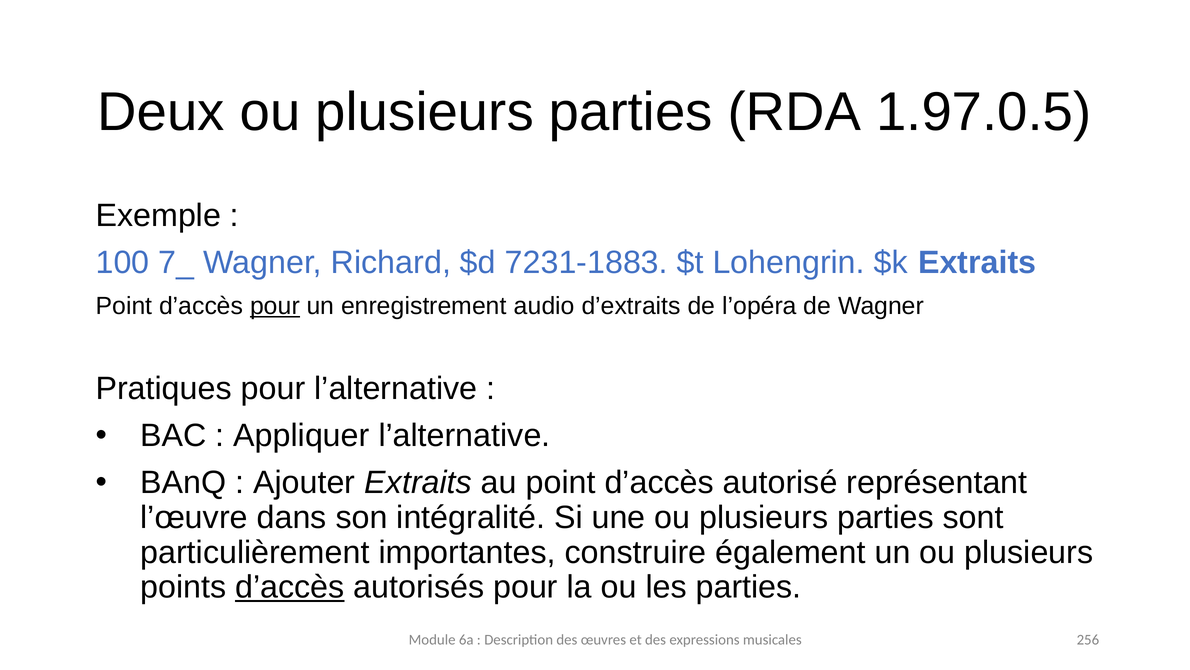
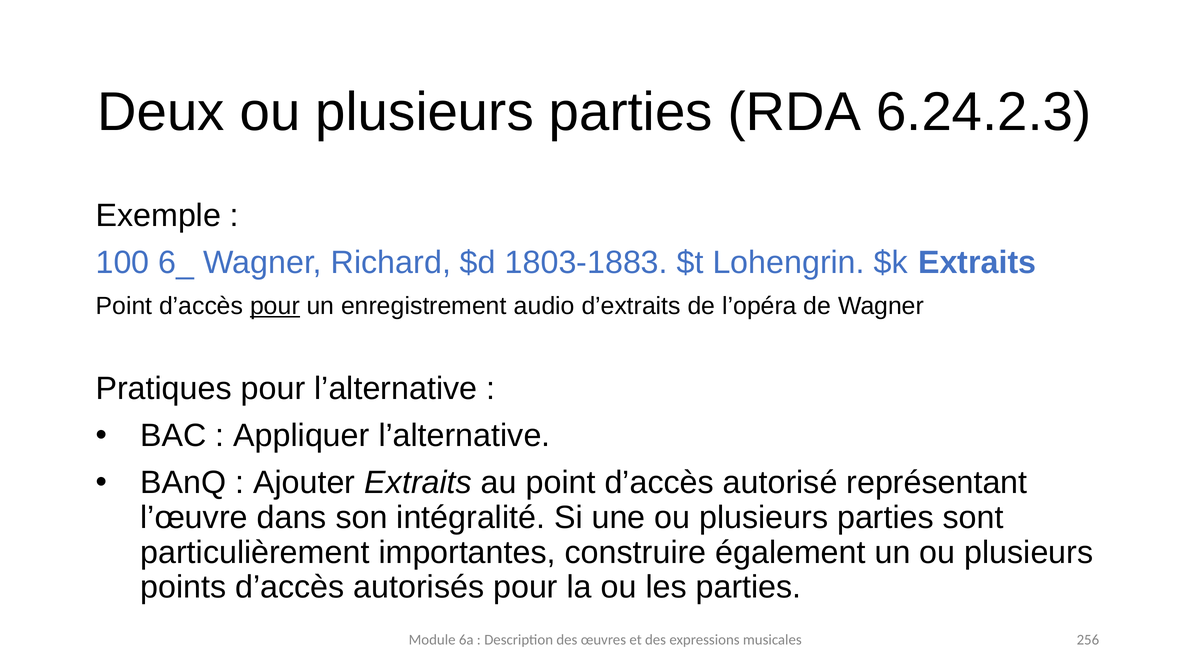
1.97.0.5: 1.97.0.5 -> 6.24.2.3 (984, 112)
7_: 7_ -> 6_ (176, 262)
7231-1883: 7231-1883 -> 1803-1883 (586, 262)
d’accès underline: present -> none (290, 587)
